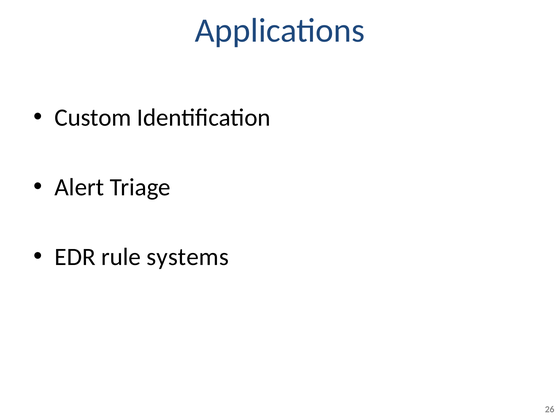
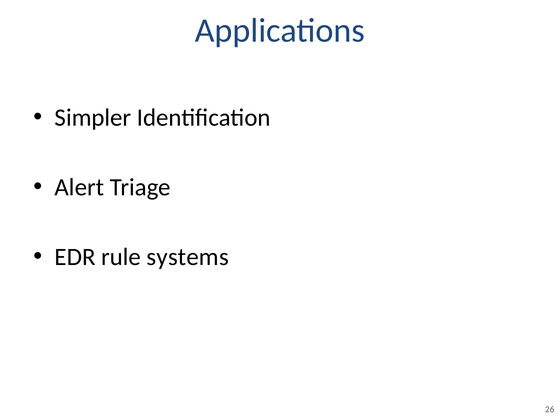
Custom: Custom -> Simpler (93, 117)
